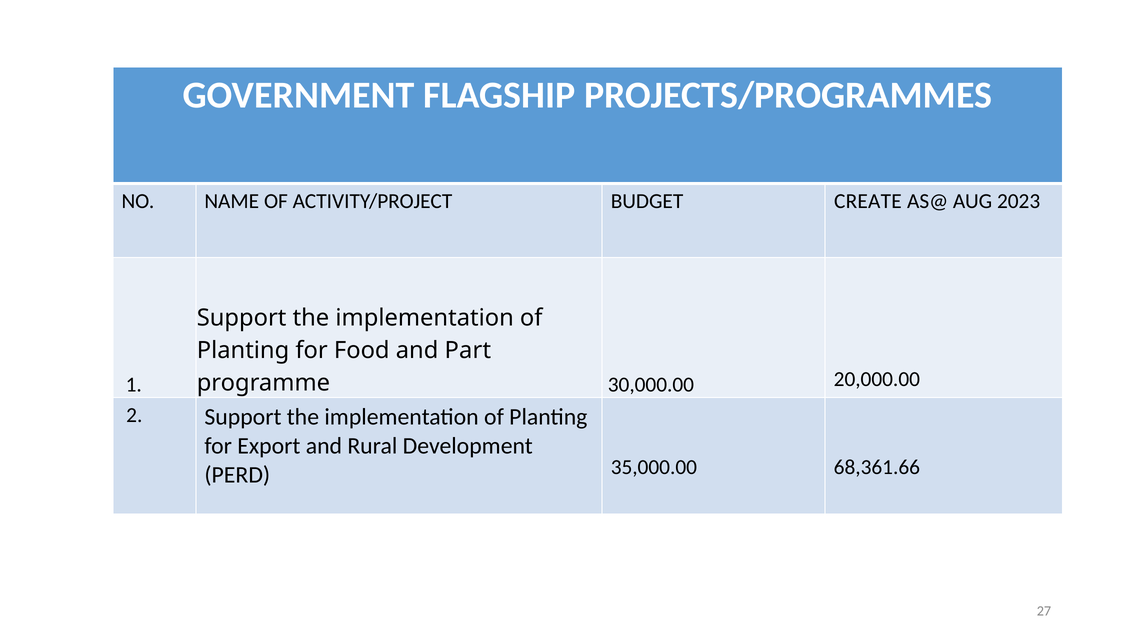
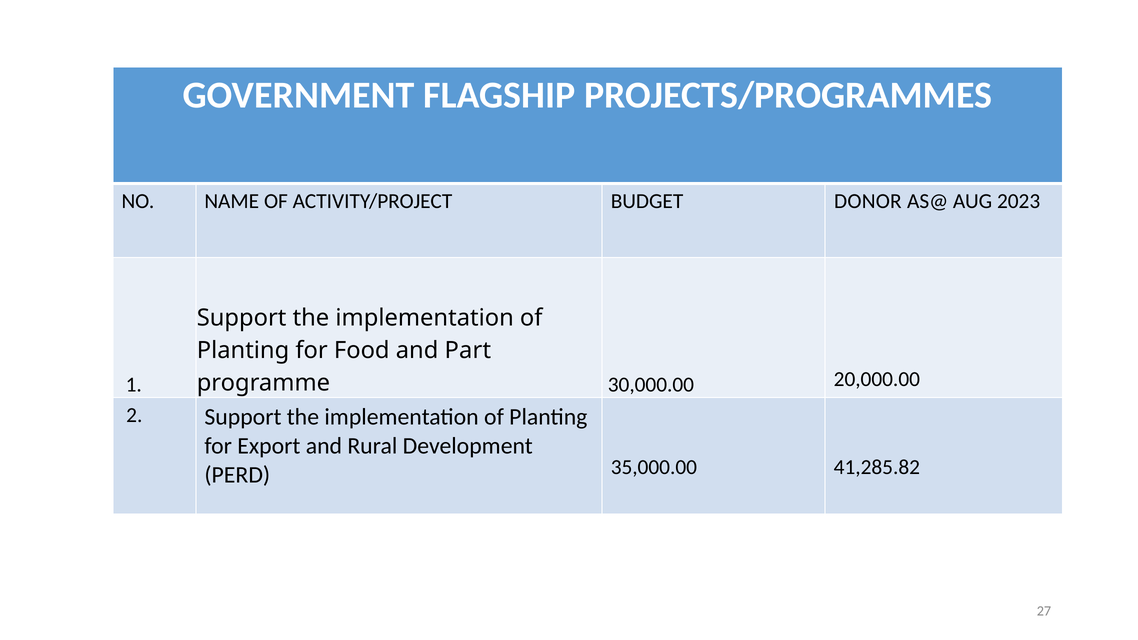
CREATE: CREATE -> DONOR (868, 201)
68,361.66: 68,361.66 -> 41,285.82 (877, 467)
